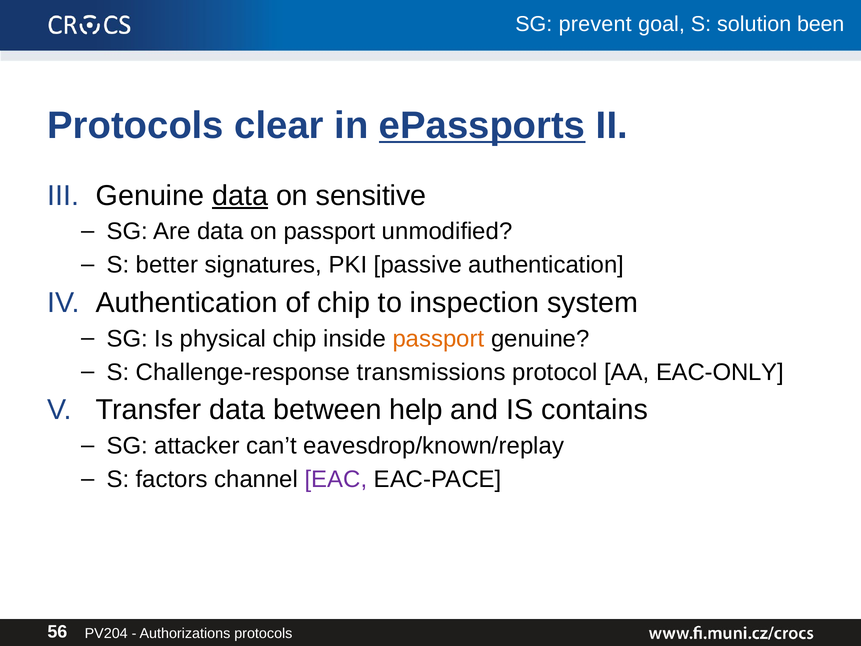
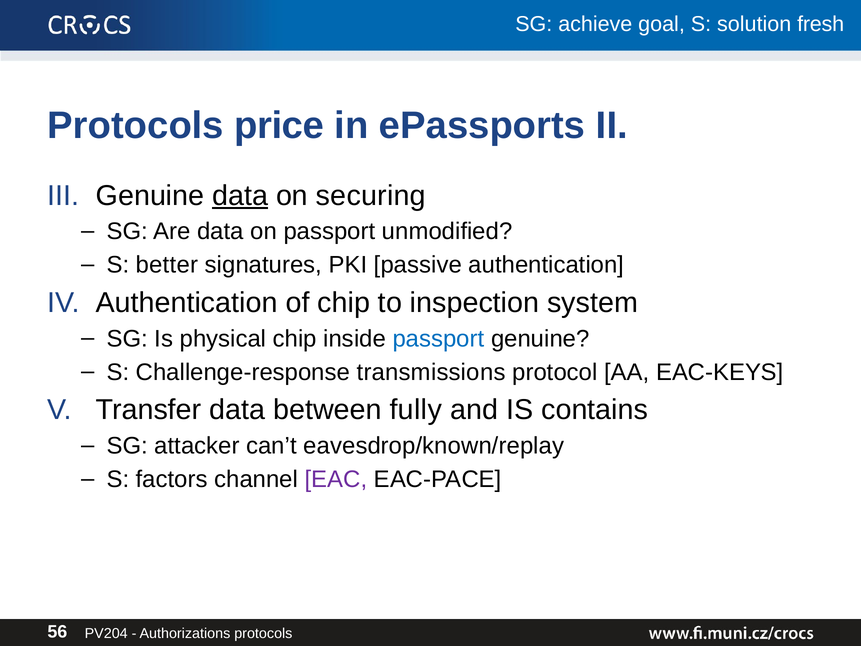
prevent: prevent -> achieve (595, 24)
been: been -> fresh (821, 24)
clear: clear -> price (279, 126)
ePassports underline: present -> none (482, 126)
sensitive: sensitive -> securing (371, 195)
passport colour: orange -> blue (438, 339)
EAC-ONLY: EAC-ONLY -> EAC-KEYS (720, 372)
help: help -> fully (416, 410)
